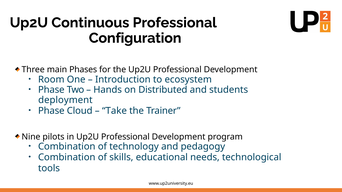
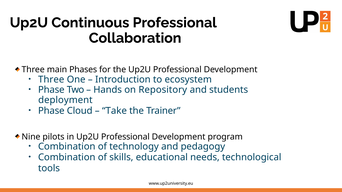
Configuration: Configuration -> Collaboration (135, 38)
Room: Room -> Three (51, 80)
Distributed: Distributed -> Repository (163, 90)
